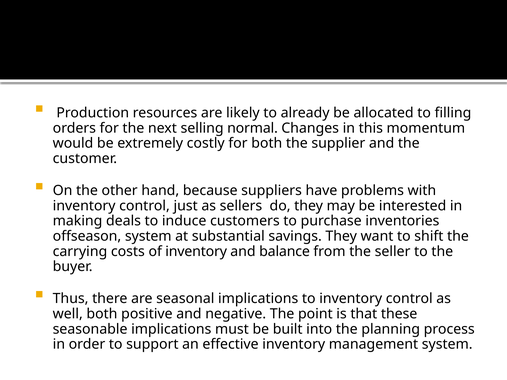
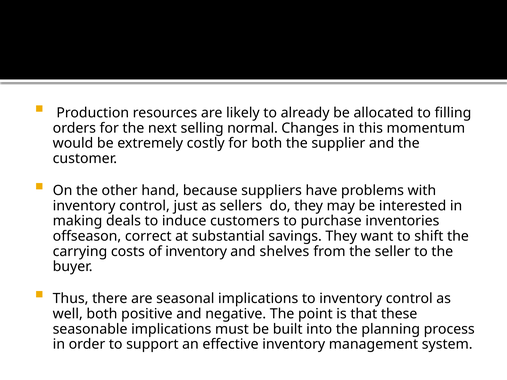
offseason system: system -> correct (148, 236)
balance: balance -> shelves (284, 252)
